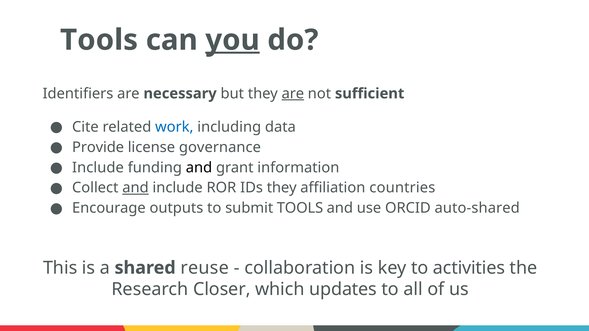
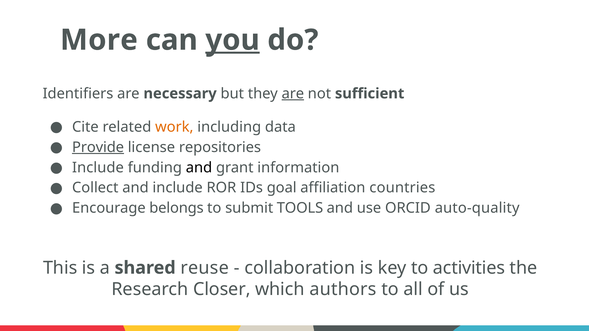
Tools: Tools -> More (99, 40)
work colour: blue -> orange (174, 127)
Provide underline: none -> present (98, 147)
governance: governance -> repositories (220, 147)
and underline: present -> none (135, 188)
IDs they: they -> goal (282, 188)
outputs: outputs -> belongs (176, 208)
auto-shared: auto-shared -> auto-quality (477, 208)
updates: updates -> authors (343, 290)
